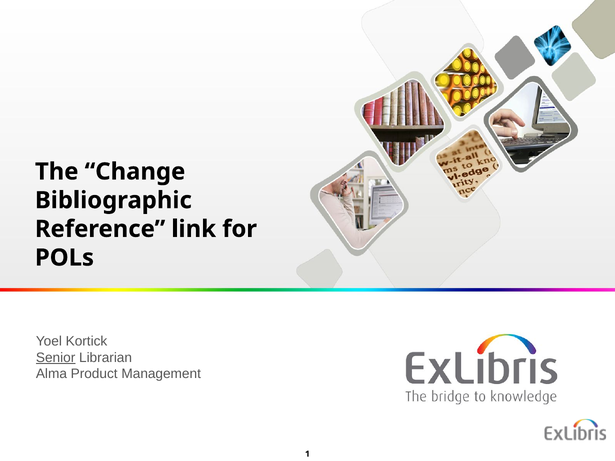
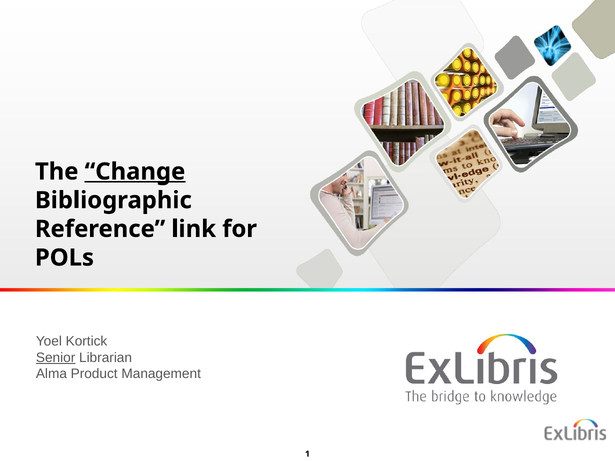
Change underline: none -> present (135, 172)
